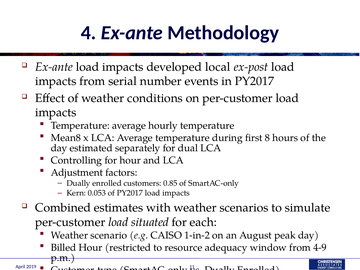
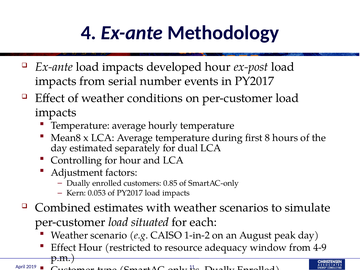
developed local: local -> hour (218, 67)
Billed: Billed -> Effect (63, 248)
